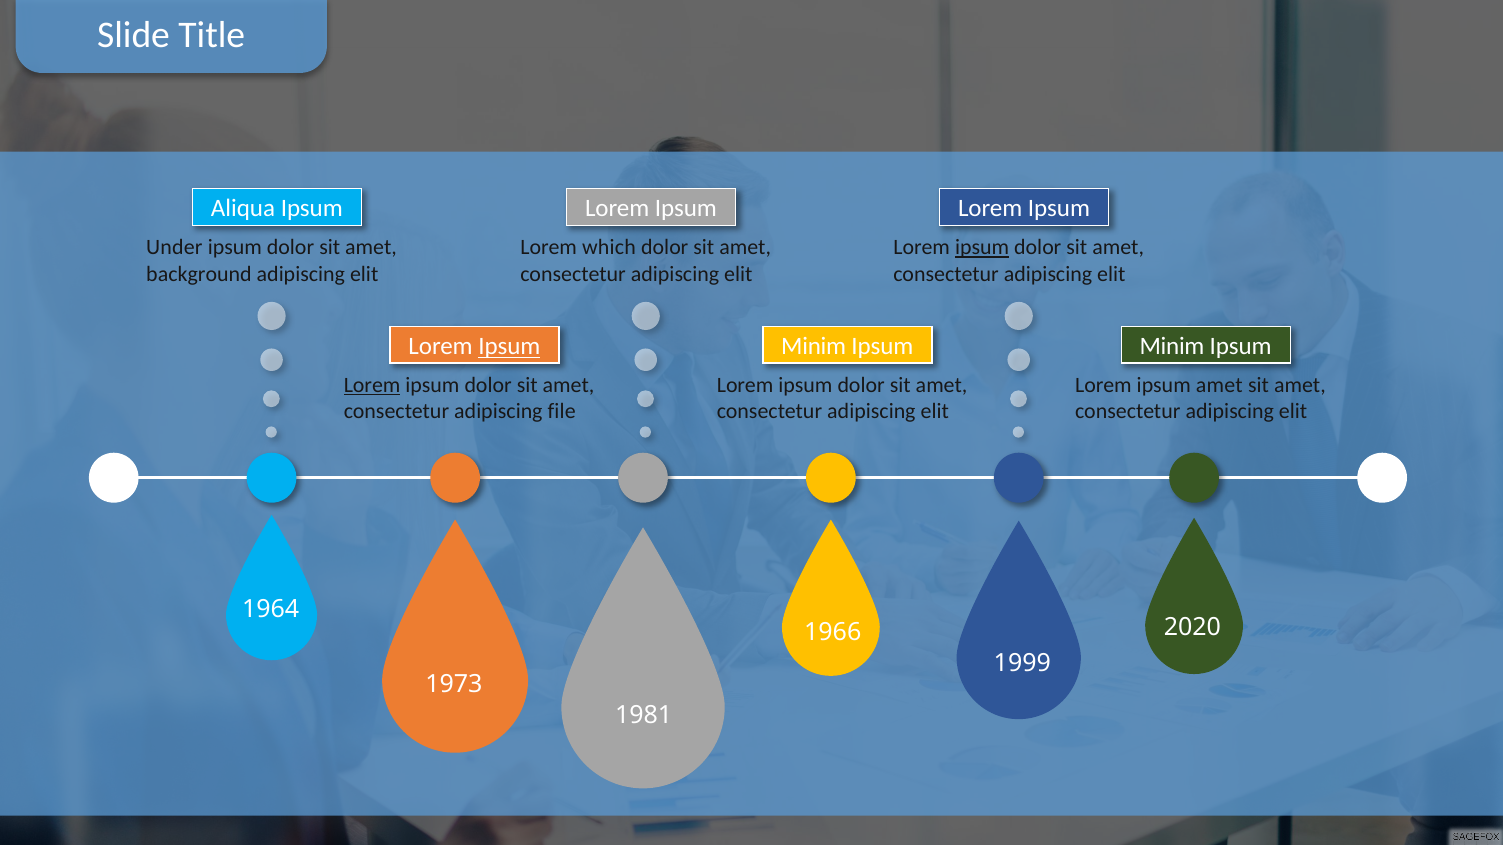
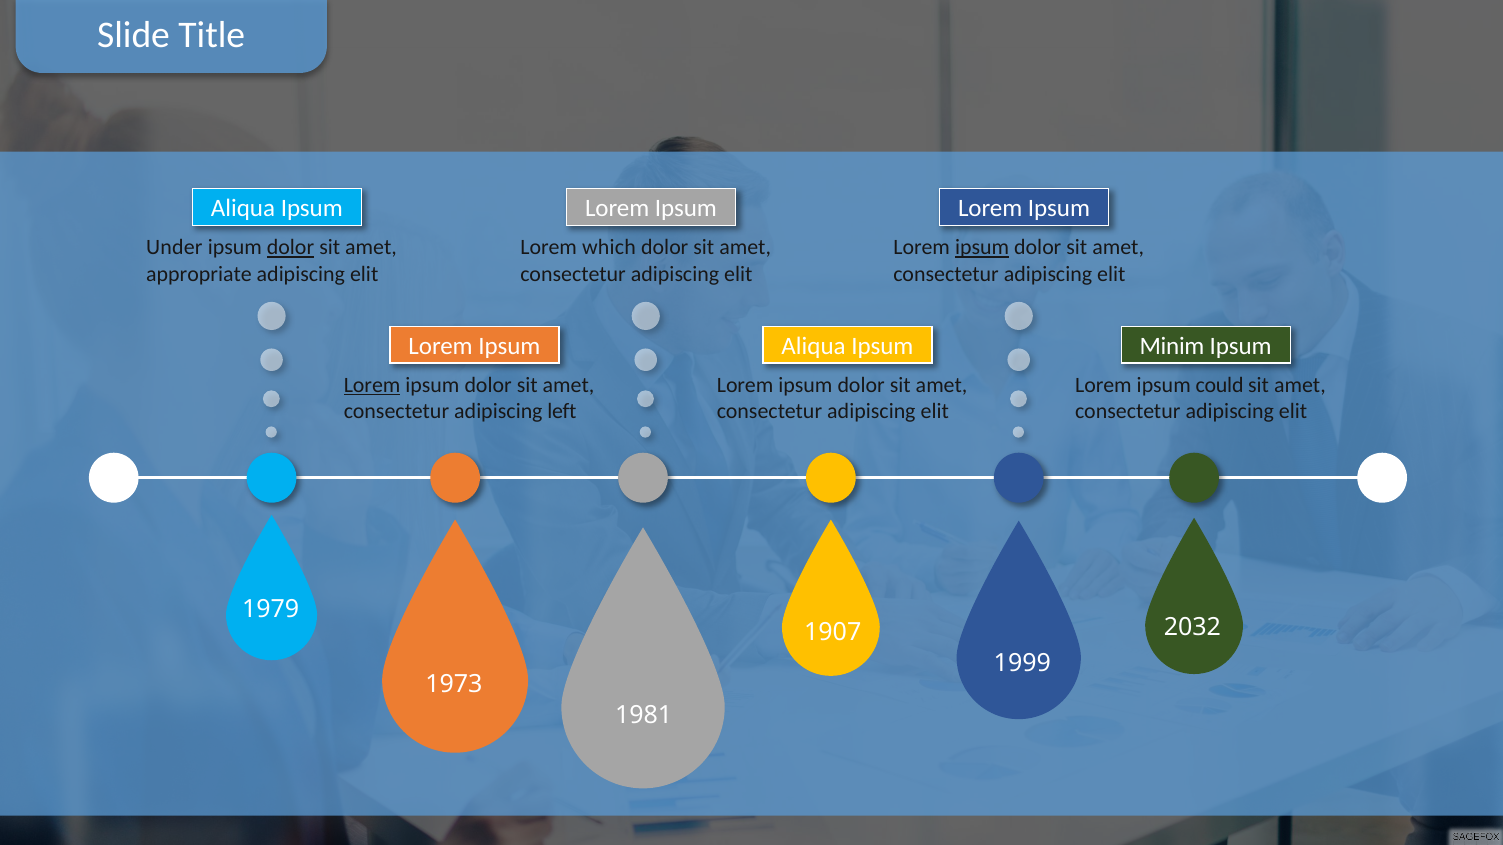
dolor underline: none -> present (291, 248)
background: background -> appropriate (199, 274)
Ipsum underline: present -> none (509, 347)
Minim: Minim -> Aliqua (814, 347)
ipsum amet: amet -> could (1220, 386)
file: file -> left (562, 412)
1964: 1964 -> 1979 (271, 610)
2020: 2020 -> 2032 (1192, 628)
1966: 1966 -> 1907 (833, 632)
